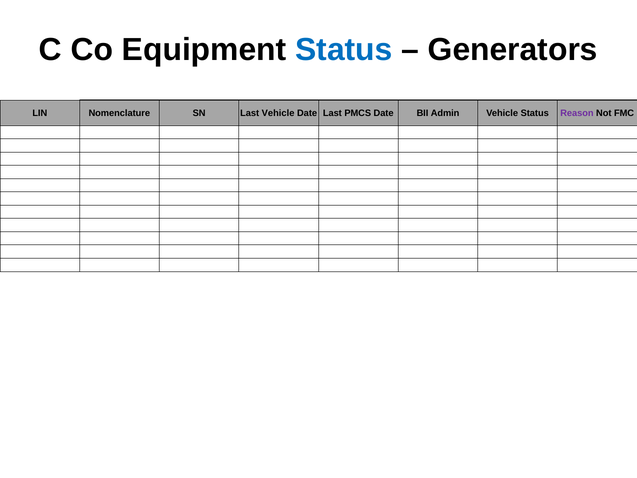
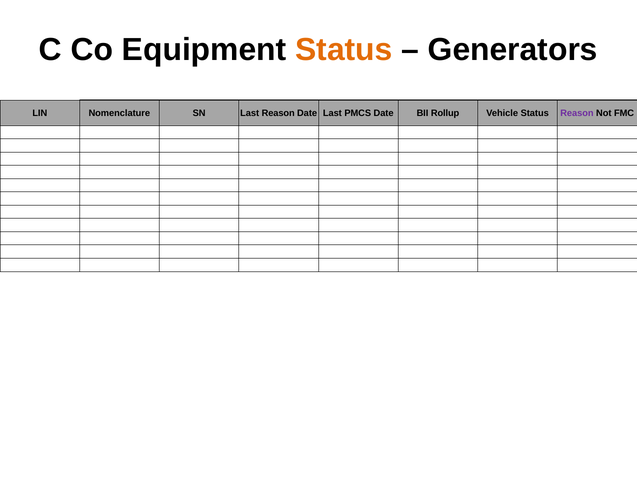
Status colour: blue -> orange (344, 50)
Last Vehicle: Vehicle -> Reason (278, 113)
Admin: Admin -> Rollup (445, 113)
